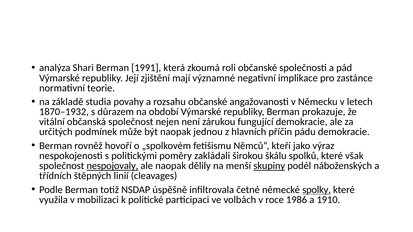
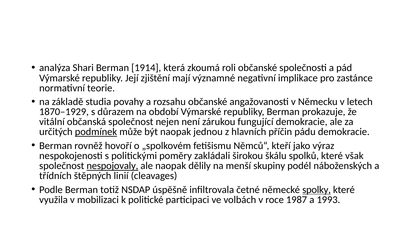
1991: 1991 -> 1914 (146, 68)
1870–1932: 1870–1932 -> 1870–1929 (64, 112)
podmínek underline: none -> present (96, 132)
skupiny underline: present -> none (269, 166)
1986: 1986 -> 1987 (297, 200)
1910: 1910 -> 1993 (328, 200)
